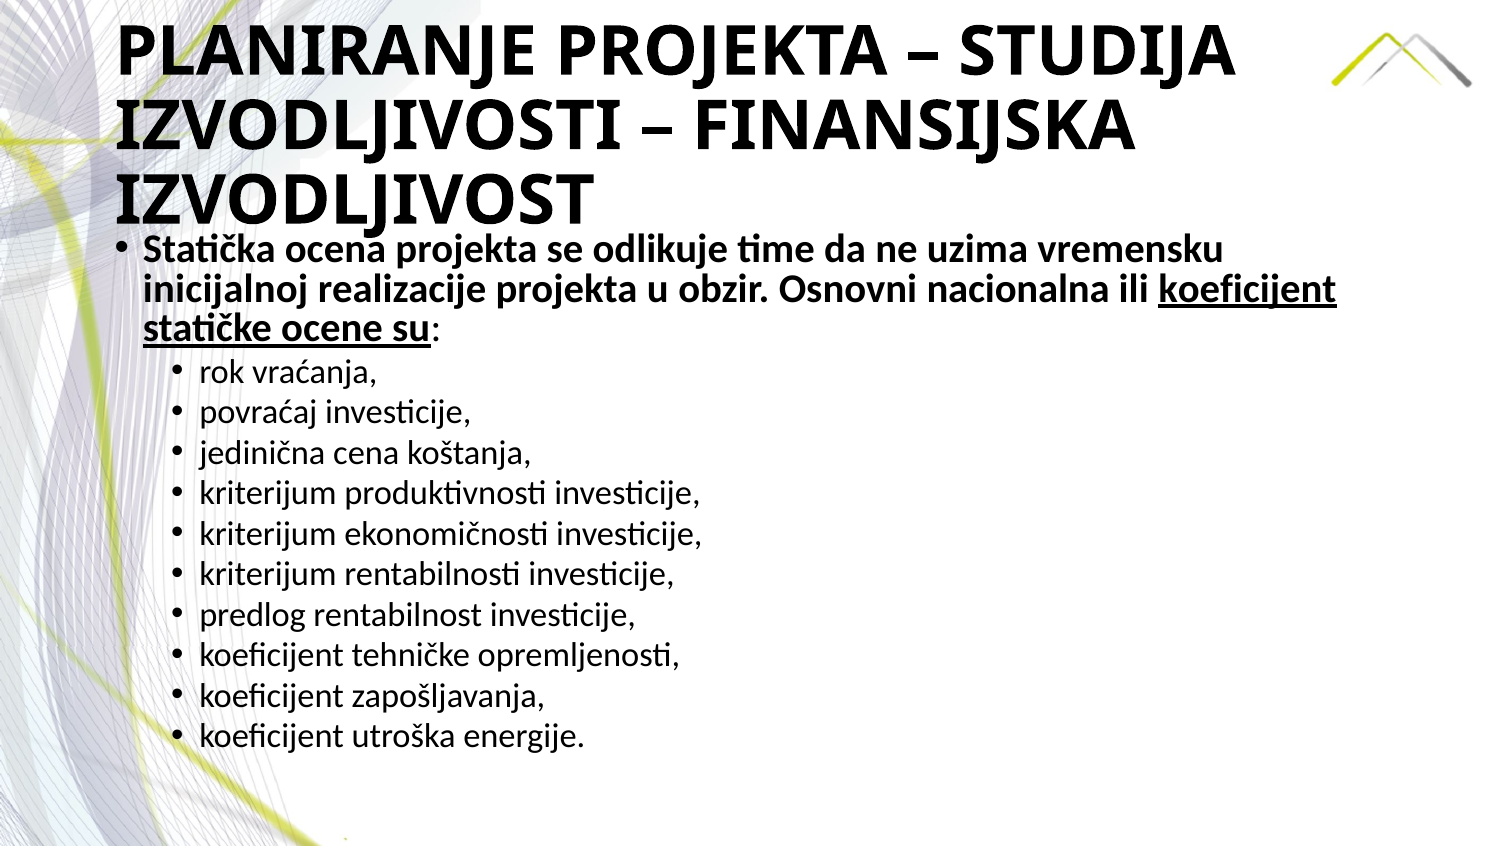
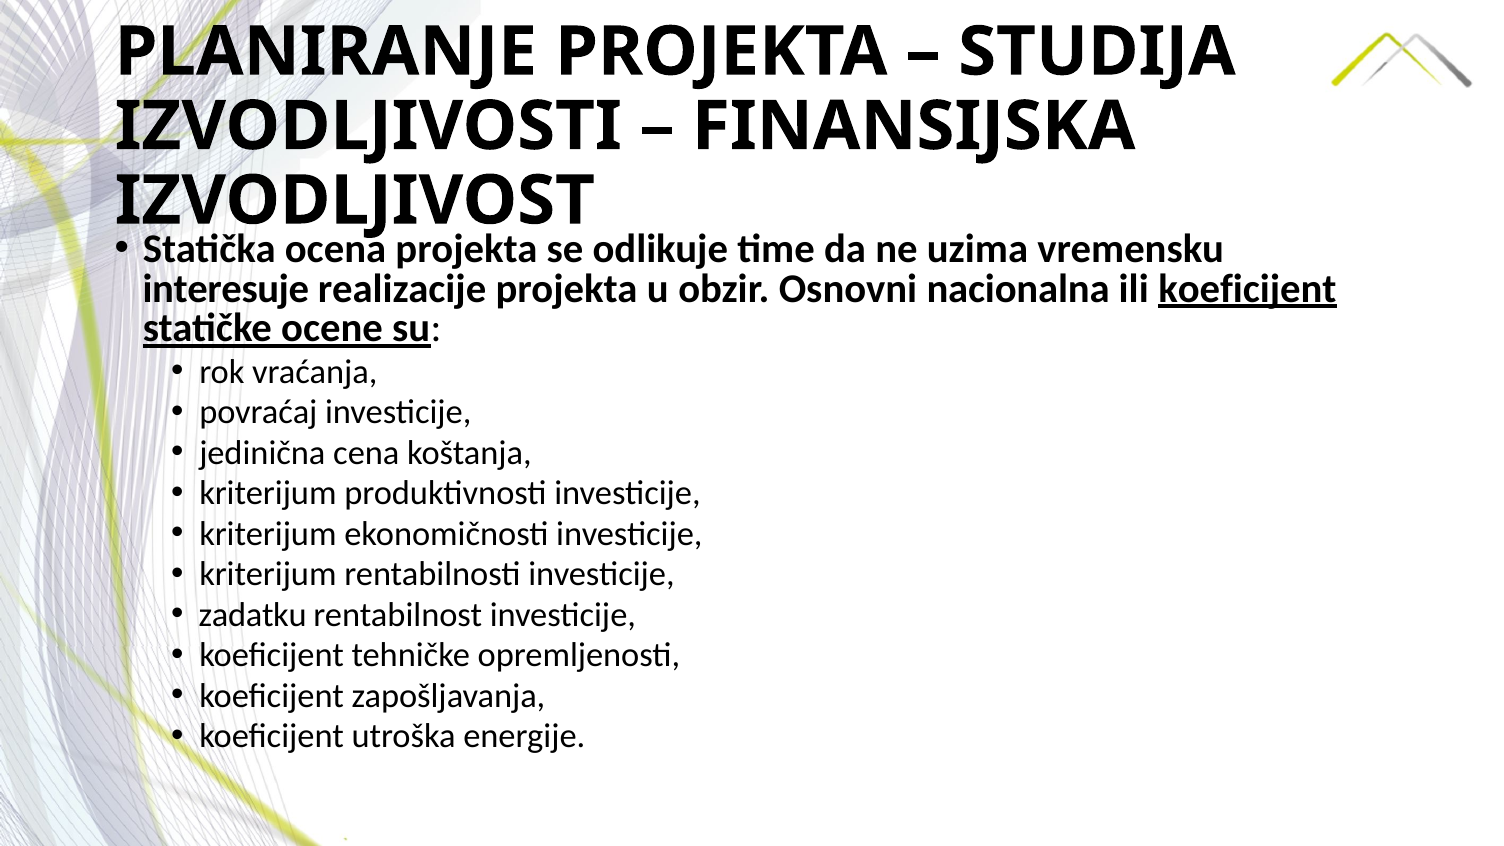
inicijalnoj: inicijalnoj -> interesuje (226, 289)
predlog: predlog -> zadatku (253, 615)
